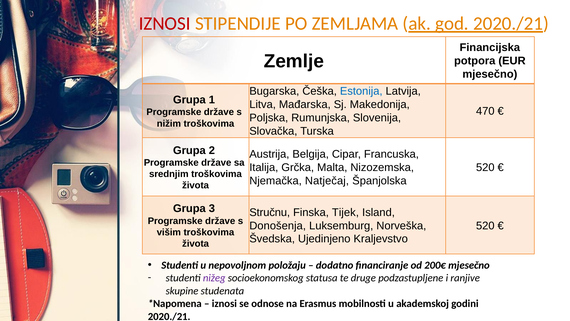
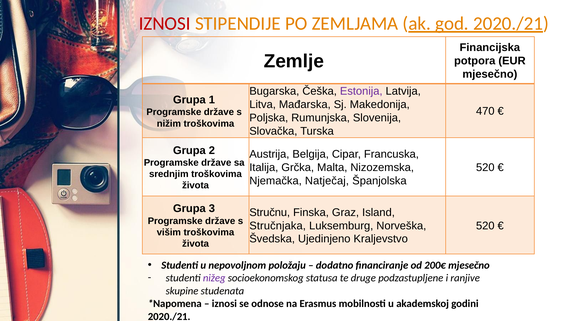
Estonija colour: blue -> purple (361, 91)
Tijek: Tijek -> Graz (346, 212)
Donošenja: Donošenja -> Stručnjaka (278, 225)
